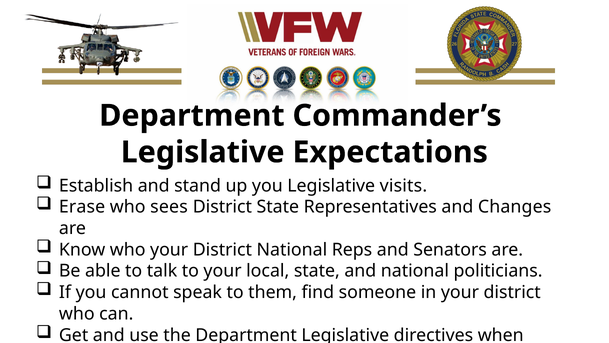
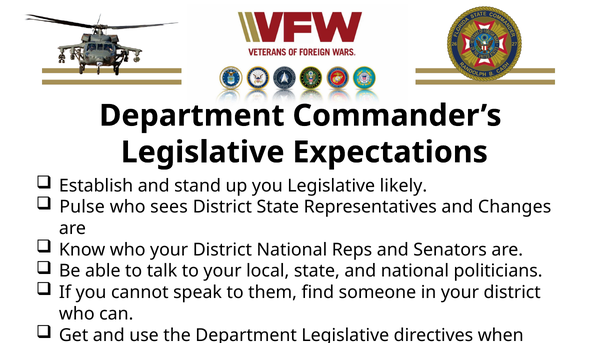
visits: visits -> likely (403, 185)
Erase: Erase -> Pulse (82, 207)
